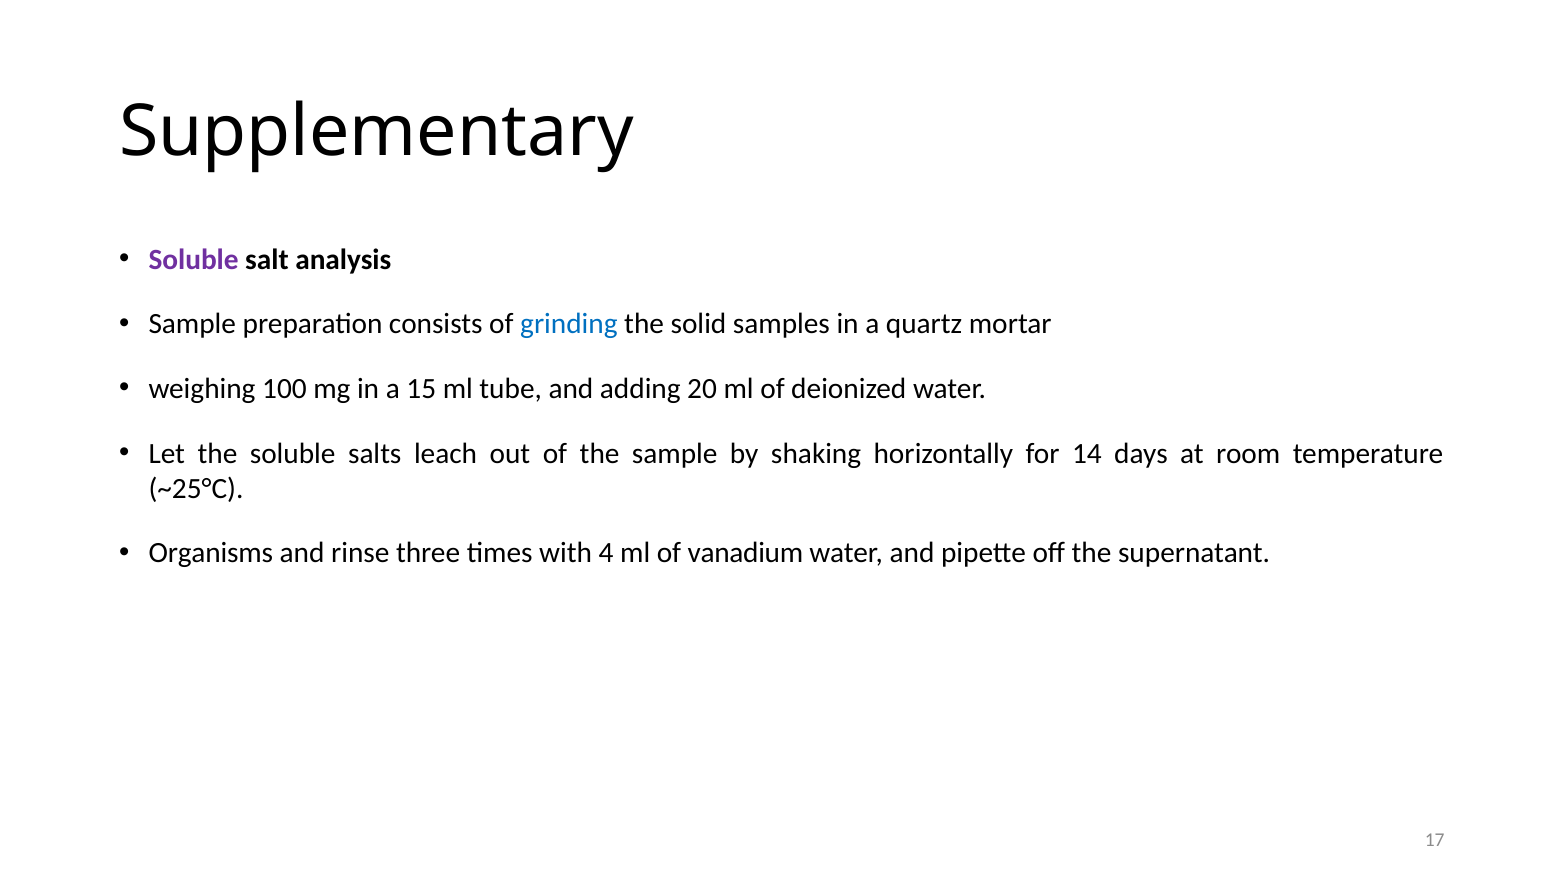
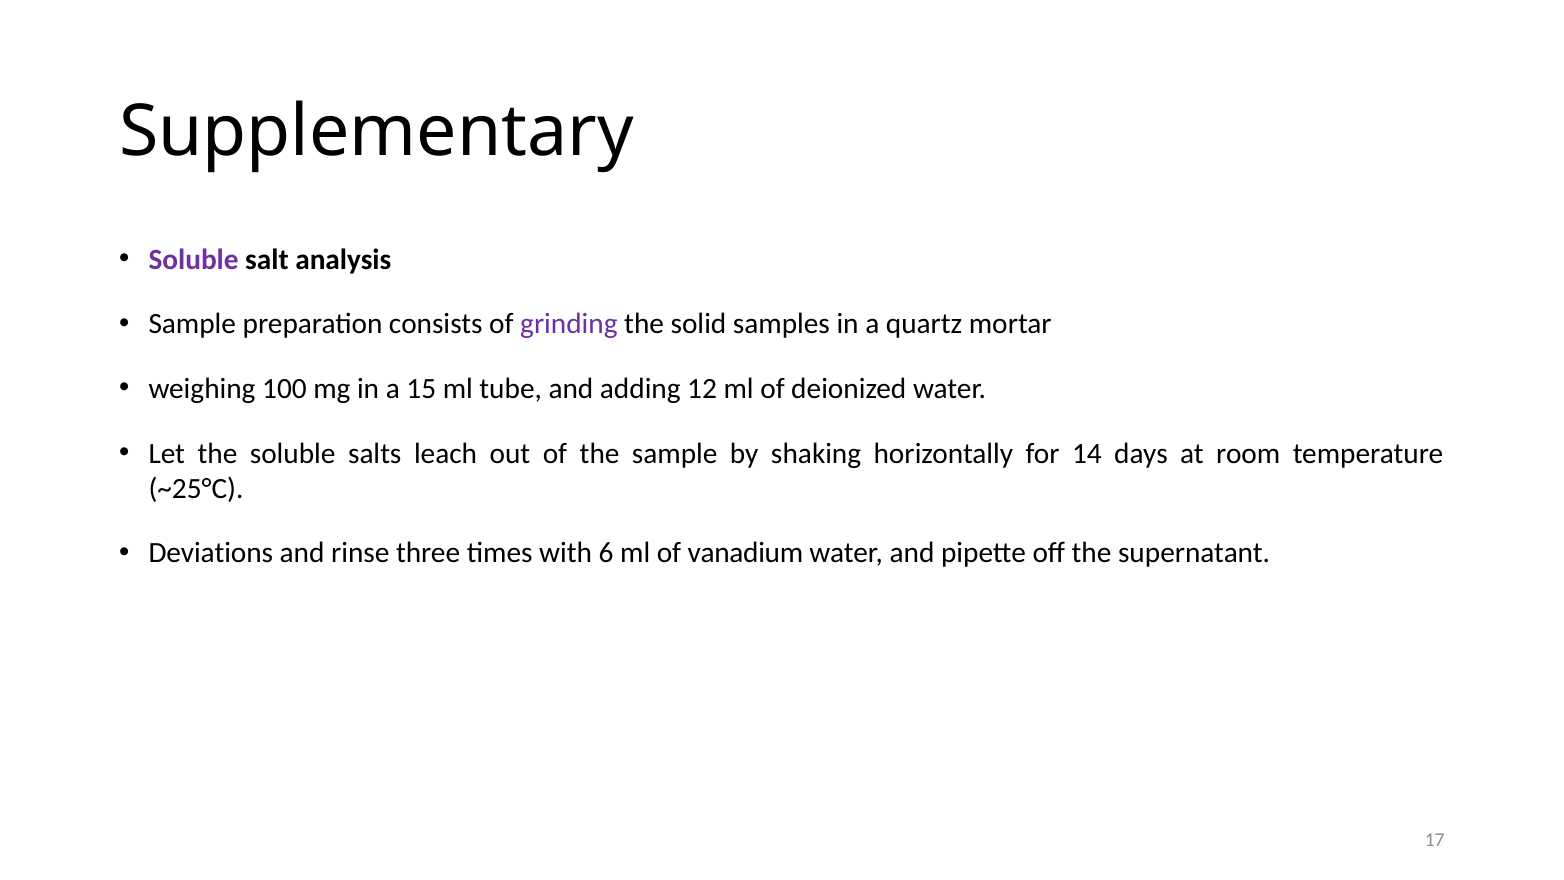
grinding colour: blue -> purple (569, 324)
20: 20 -> 12 (702, 389)
Organisms: Organisms -> Deviations (211, 553)
4: 4 -> 6 (606, 553)
